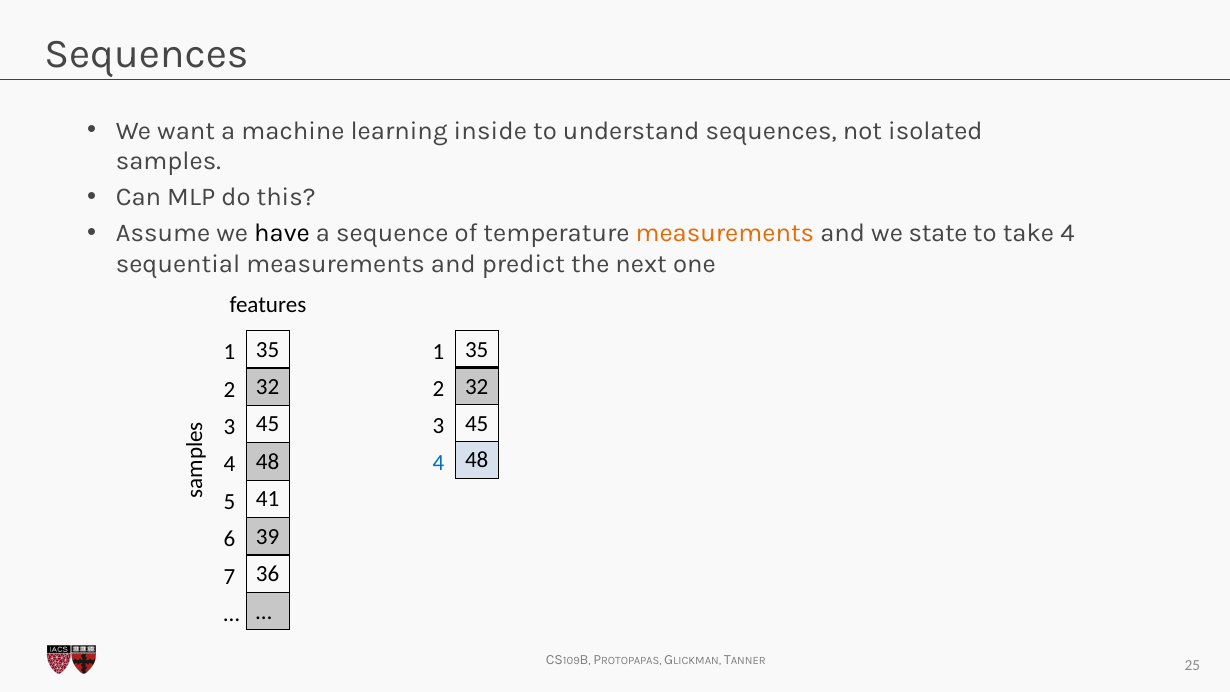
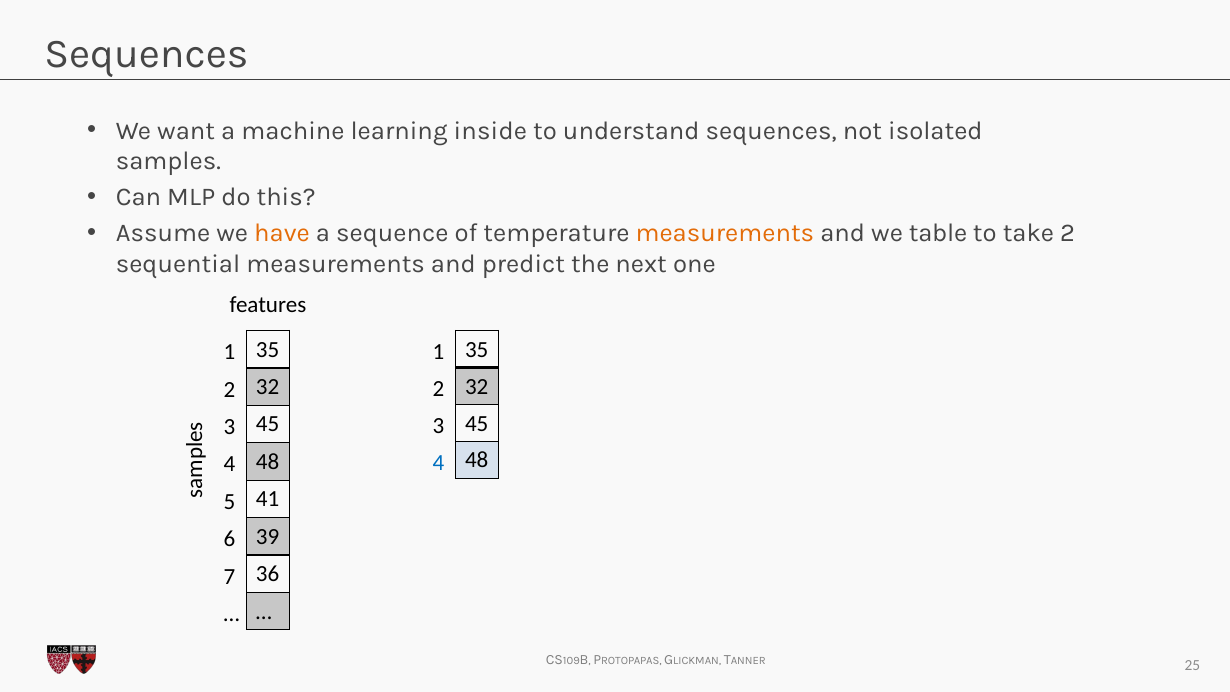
have colour: black -> orange (282, 233)
state: state -> table (938, 233)
take 4: 4 -> 2 (1068, 233)
